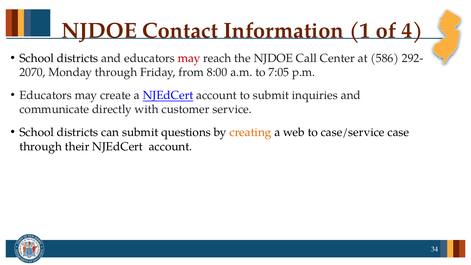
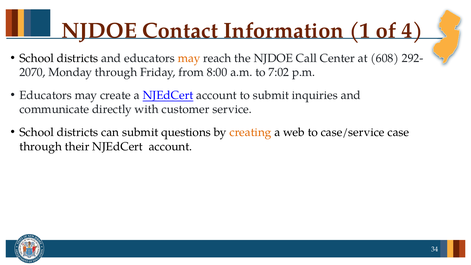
may colour: red -> orange (189, 58)
586: 586 -> 608 (385, 58)
7:05: 7:05 -> 7:02 (279, 72)
